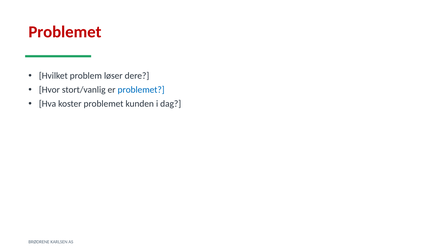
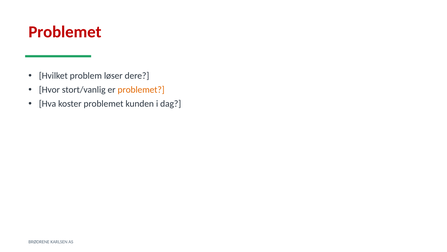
problemet colour: blue -> orange (141, 90)
